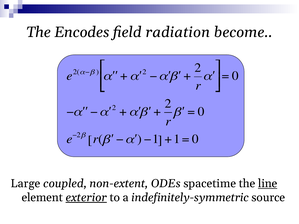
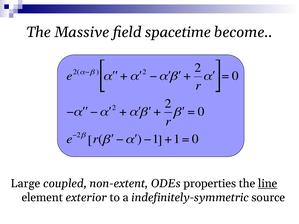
Encodes: Encodes -> Massive (82, 32)
radiation: radiation -> spacetime (178, 32)
spacetime: spacetime -> properties (210, 184)
exterior underline: present -> none (86, 198)
